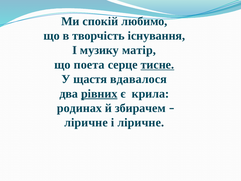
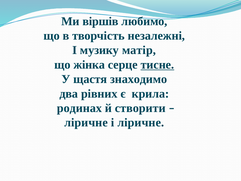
спокій: спокій -> віршів (100, 21)
існування: існування -> незалежні (156, 36)
поета: поета -> жінка (89, 65)
вдавалося: вдавалося -> знаходимо (139, 79)
рівних underline: present -> none (99, 94)
збирачем: збирачем -> створити (140, 108)
